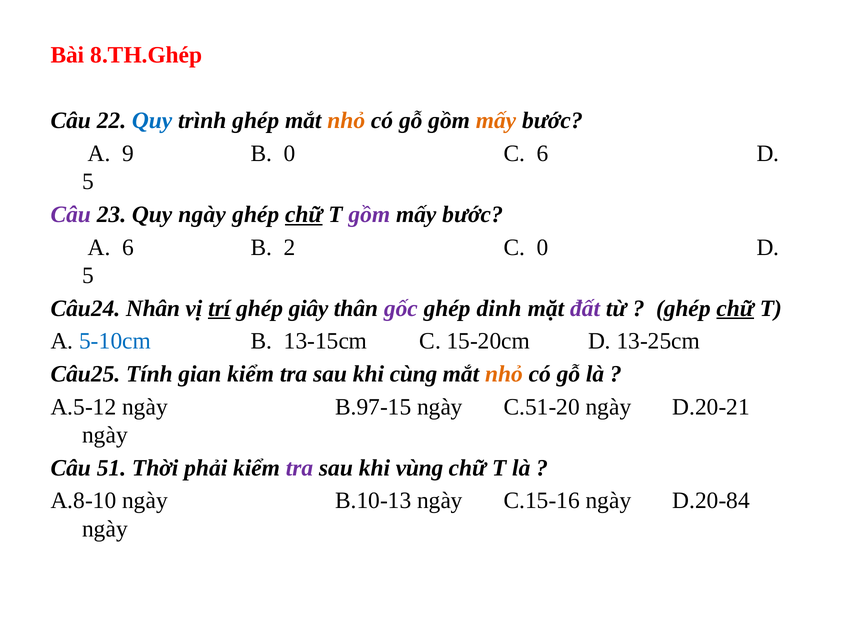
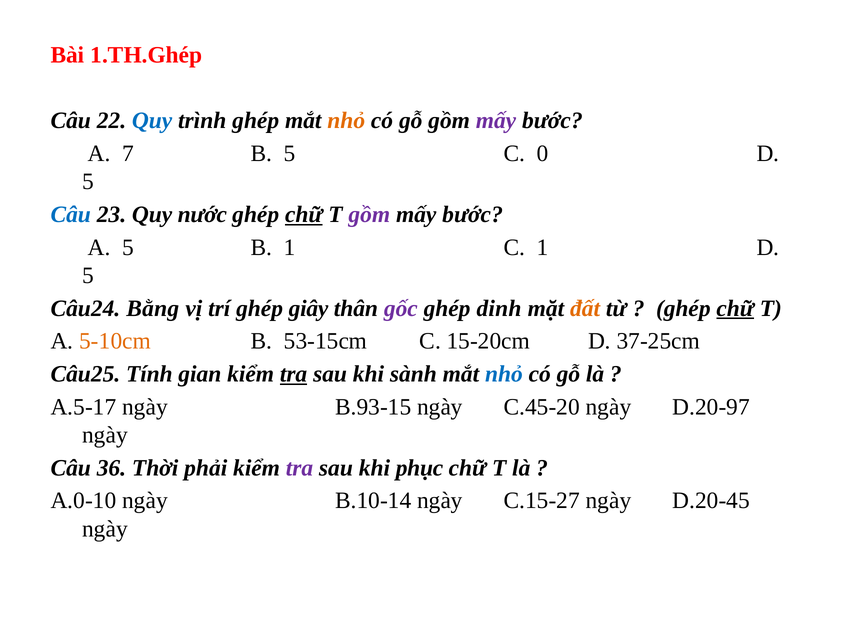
8.TH.Ghép: 8.TH.Ghép -> 1.TH.Ghép (146, 55)
mấy colour: orange -> purple (496, 121)
9: 9 -> 7 (128, 153)
B 0: 0 -> 5 (290, 153)
C 6: 6 -> 0 (543, 153)
Câu colour: purple -> blue (71, 214)
Quy ngày: ngày -> nước (202, 214)
A 6: 6 -> 5 (128, 247)
B 2: 2 -> 1 (290, 247)
C 0: 0 -> 1 (543, 247)
Nhân: Nhân -> Bằng (153, 308)
trí underline: present -> none (219, 308)
đất colour: purple -> orange (585, 308)
5-10cm colour: blue -> orange (115, 341)
13-15cm: 13-15cm -> 53-15cm (326, 341)
13-25cm: 13-25cm -> 37-25cm (658, 341)
tra underline: none -> present (294, 374)
cùng: cùng -> sành (413, 374)
nhỏ colour: orange -> blue (504, 374)
A.5-12: A.5-12 -> A.5-17 (83, 406)
B.97-15: B.97-15 -> B.93-15 (373, 406)
C.51-20: C.51-20 -> C.45-20 (542, 406)
D.20-21: D.20-21 -> D.20-97 (711, 406)
51: 51 -> 36 (111, 467)
vùng: vùng -> phục (419, 467)
A.8-10: A.8-10 -> A.0-10 (83, 500)
B.10-13: B.10-13 -> B.10-14 (373, 500)
C.15-16: C.15-16 -> C.15-27 (542, 500)
D.20-84: D.20-84 -> D.20-45 (711, 500)
